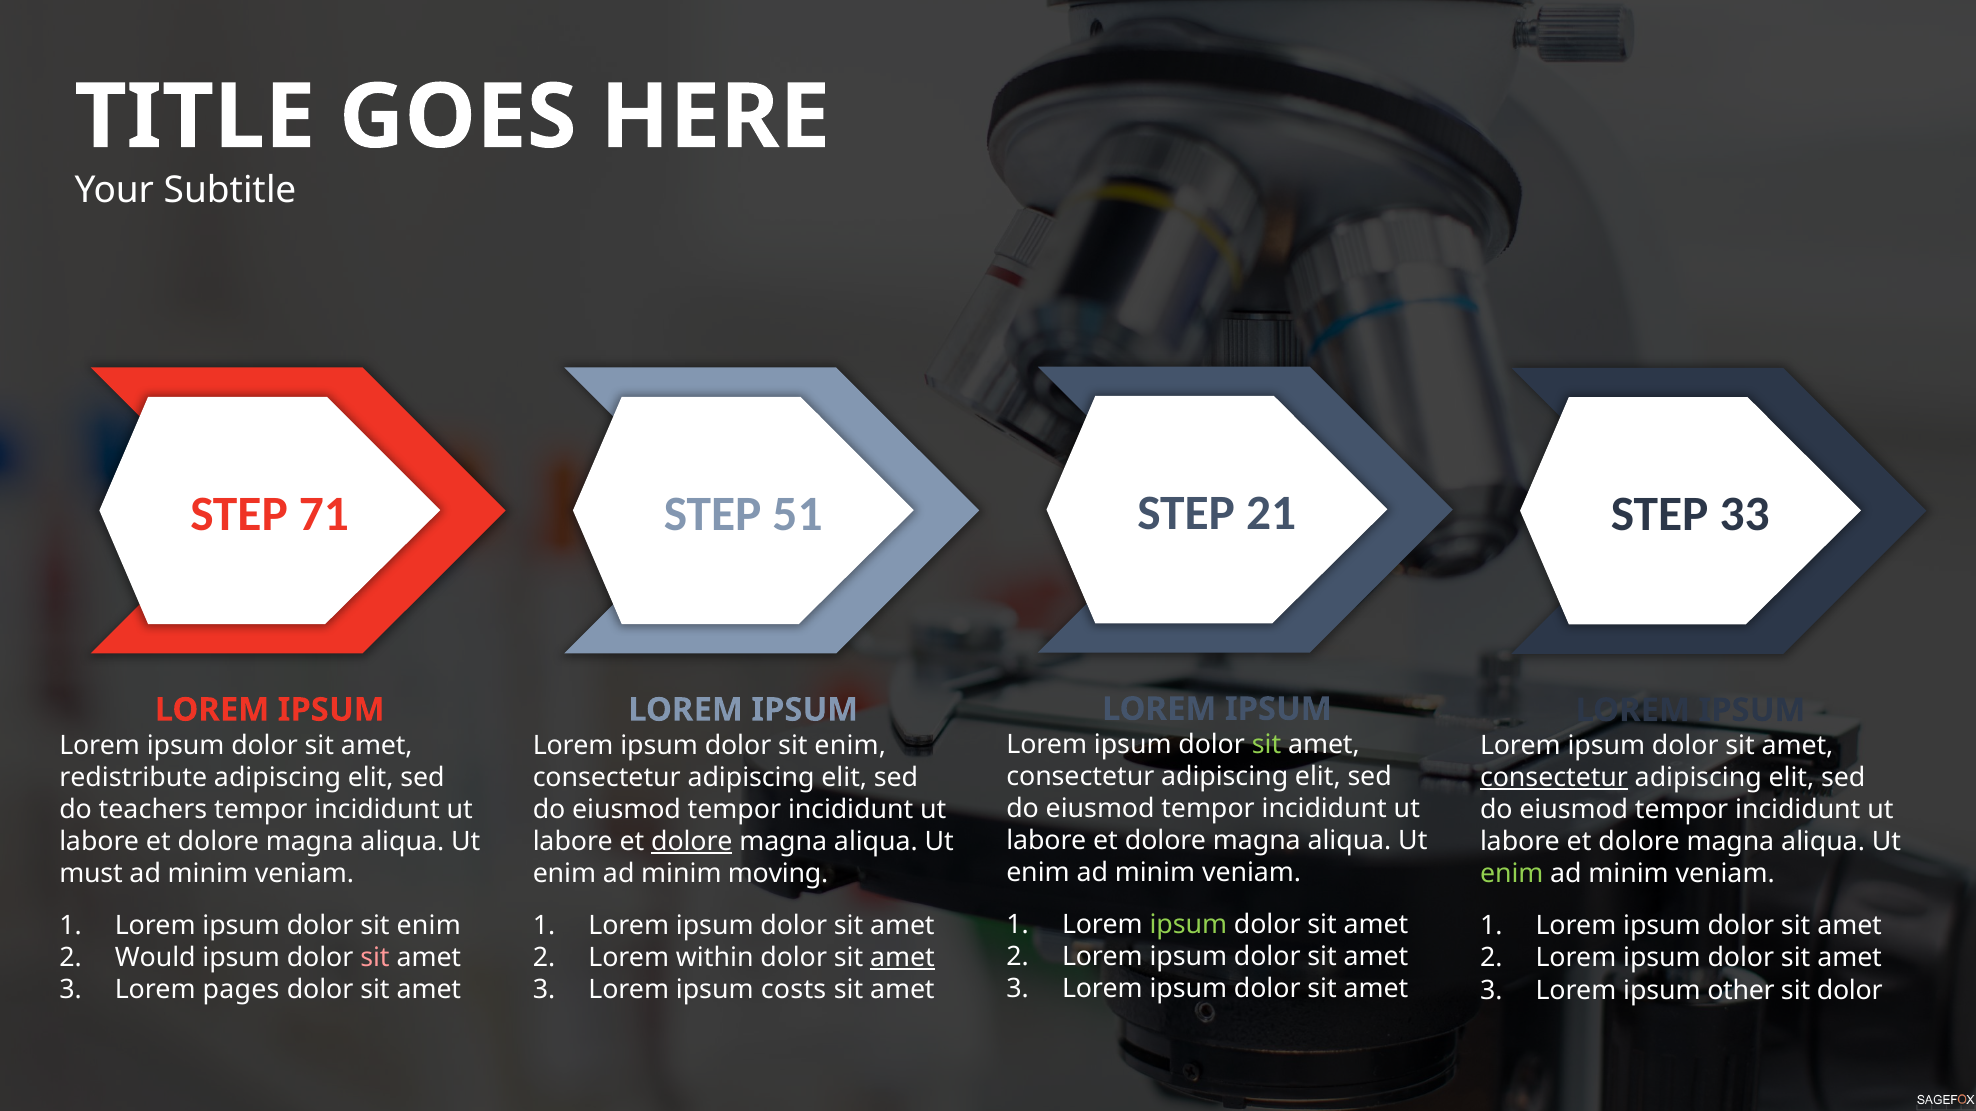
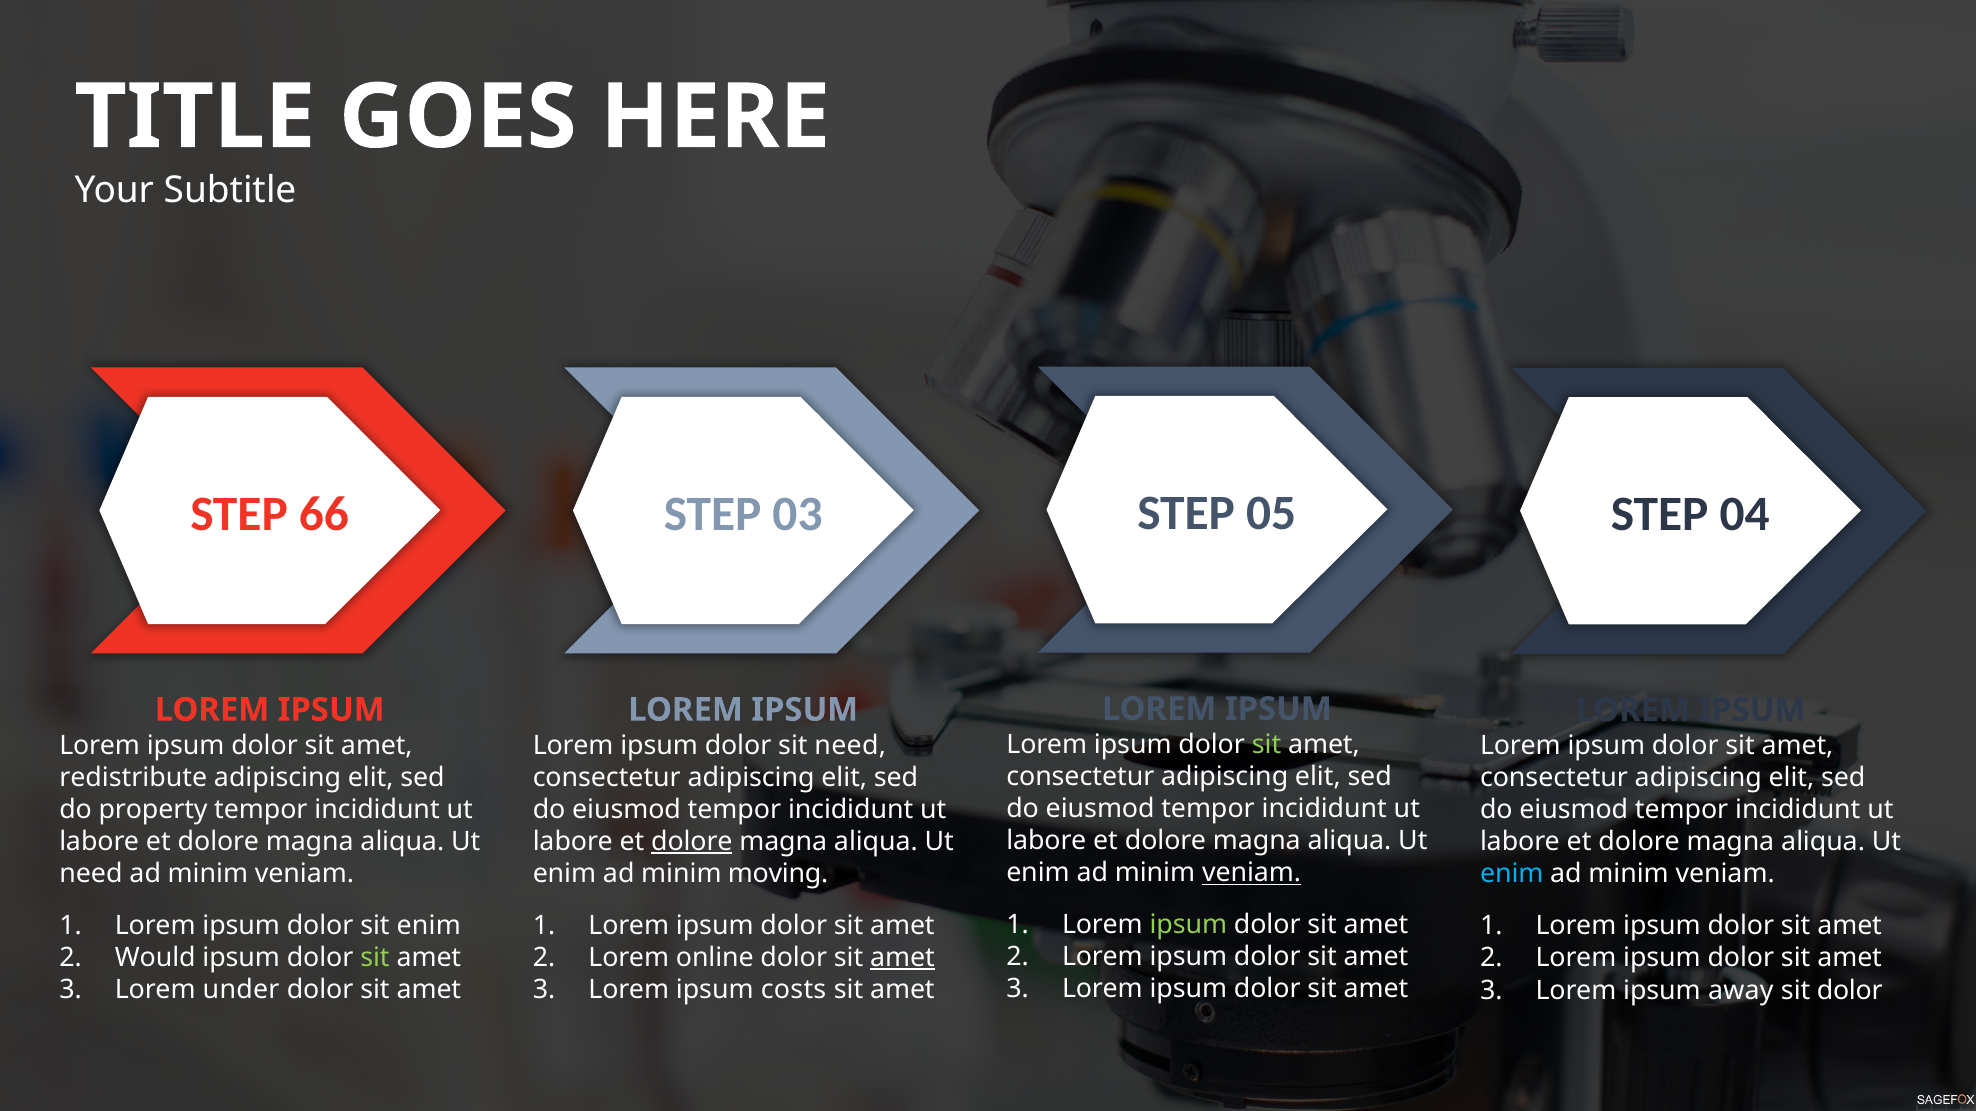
21: 21 -> 05 (1271, 513)
71: 71 -> 66 (324, 514)
51: 51 -> 03 (798, 514)
33: 33 -> 04 (1745, 514)
enim: enim -> need (850, 746)
consectetur underline: present -> none (1554, 778)
teachers: teachers -> property (153, 810)
veniam underline: none -> present (1252, 873)
must: must -> need (91, 874)
enim colour: light green -> light blue (1512, 874)
sit colour: pink -> light green (375, 958)
within: within -> online (715, 958)
pages: pages -> under (241, 990)
other: other -> away (1741, 991)
